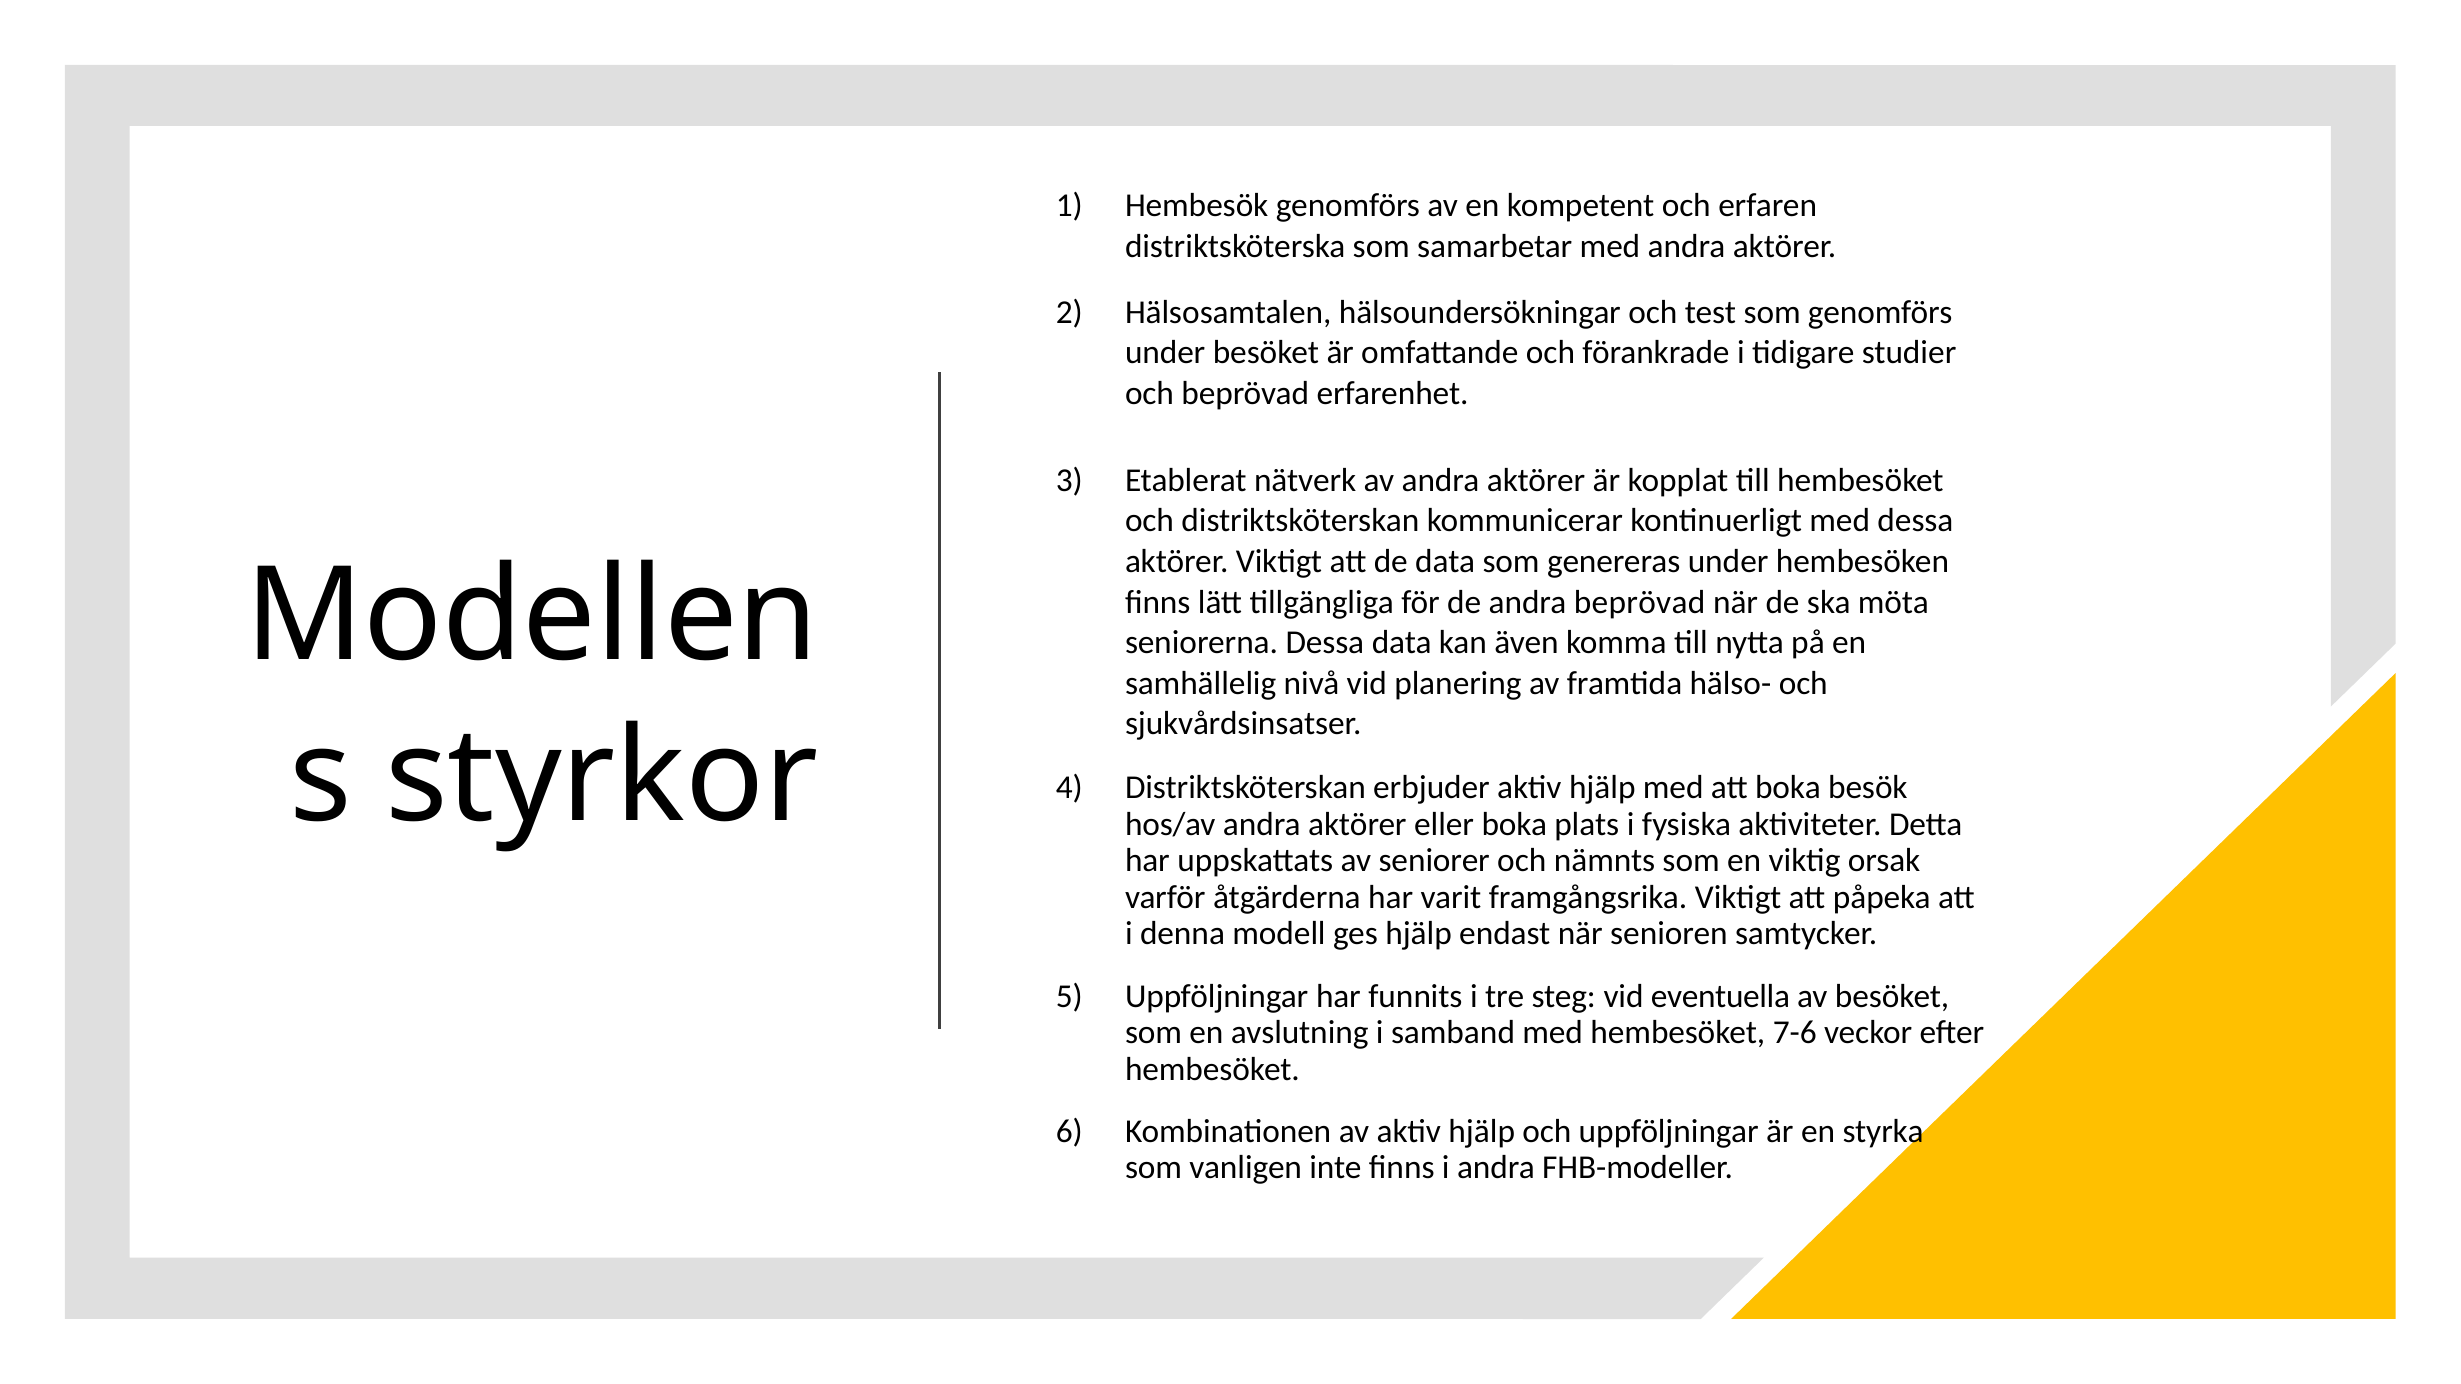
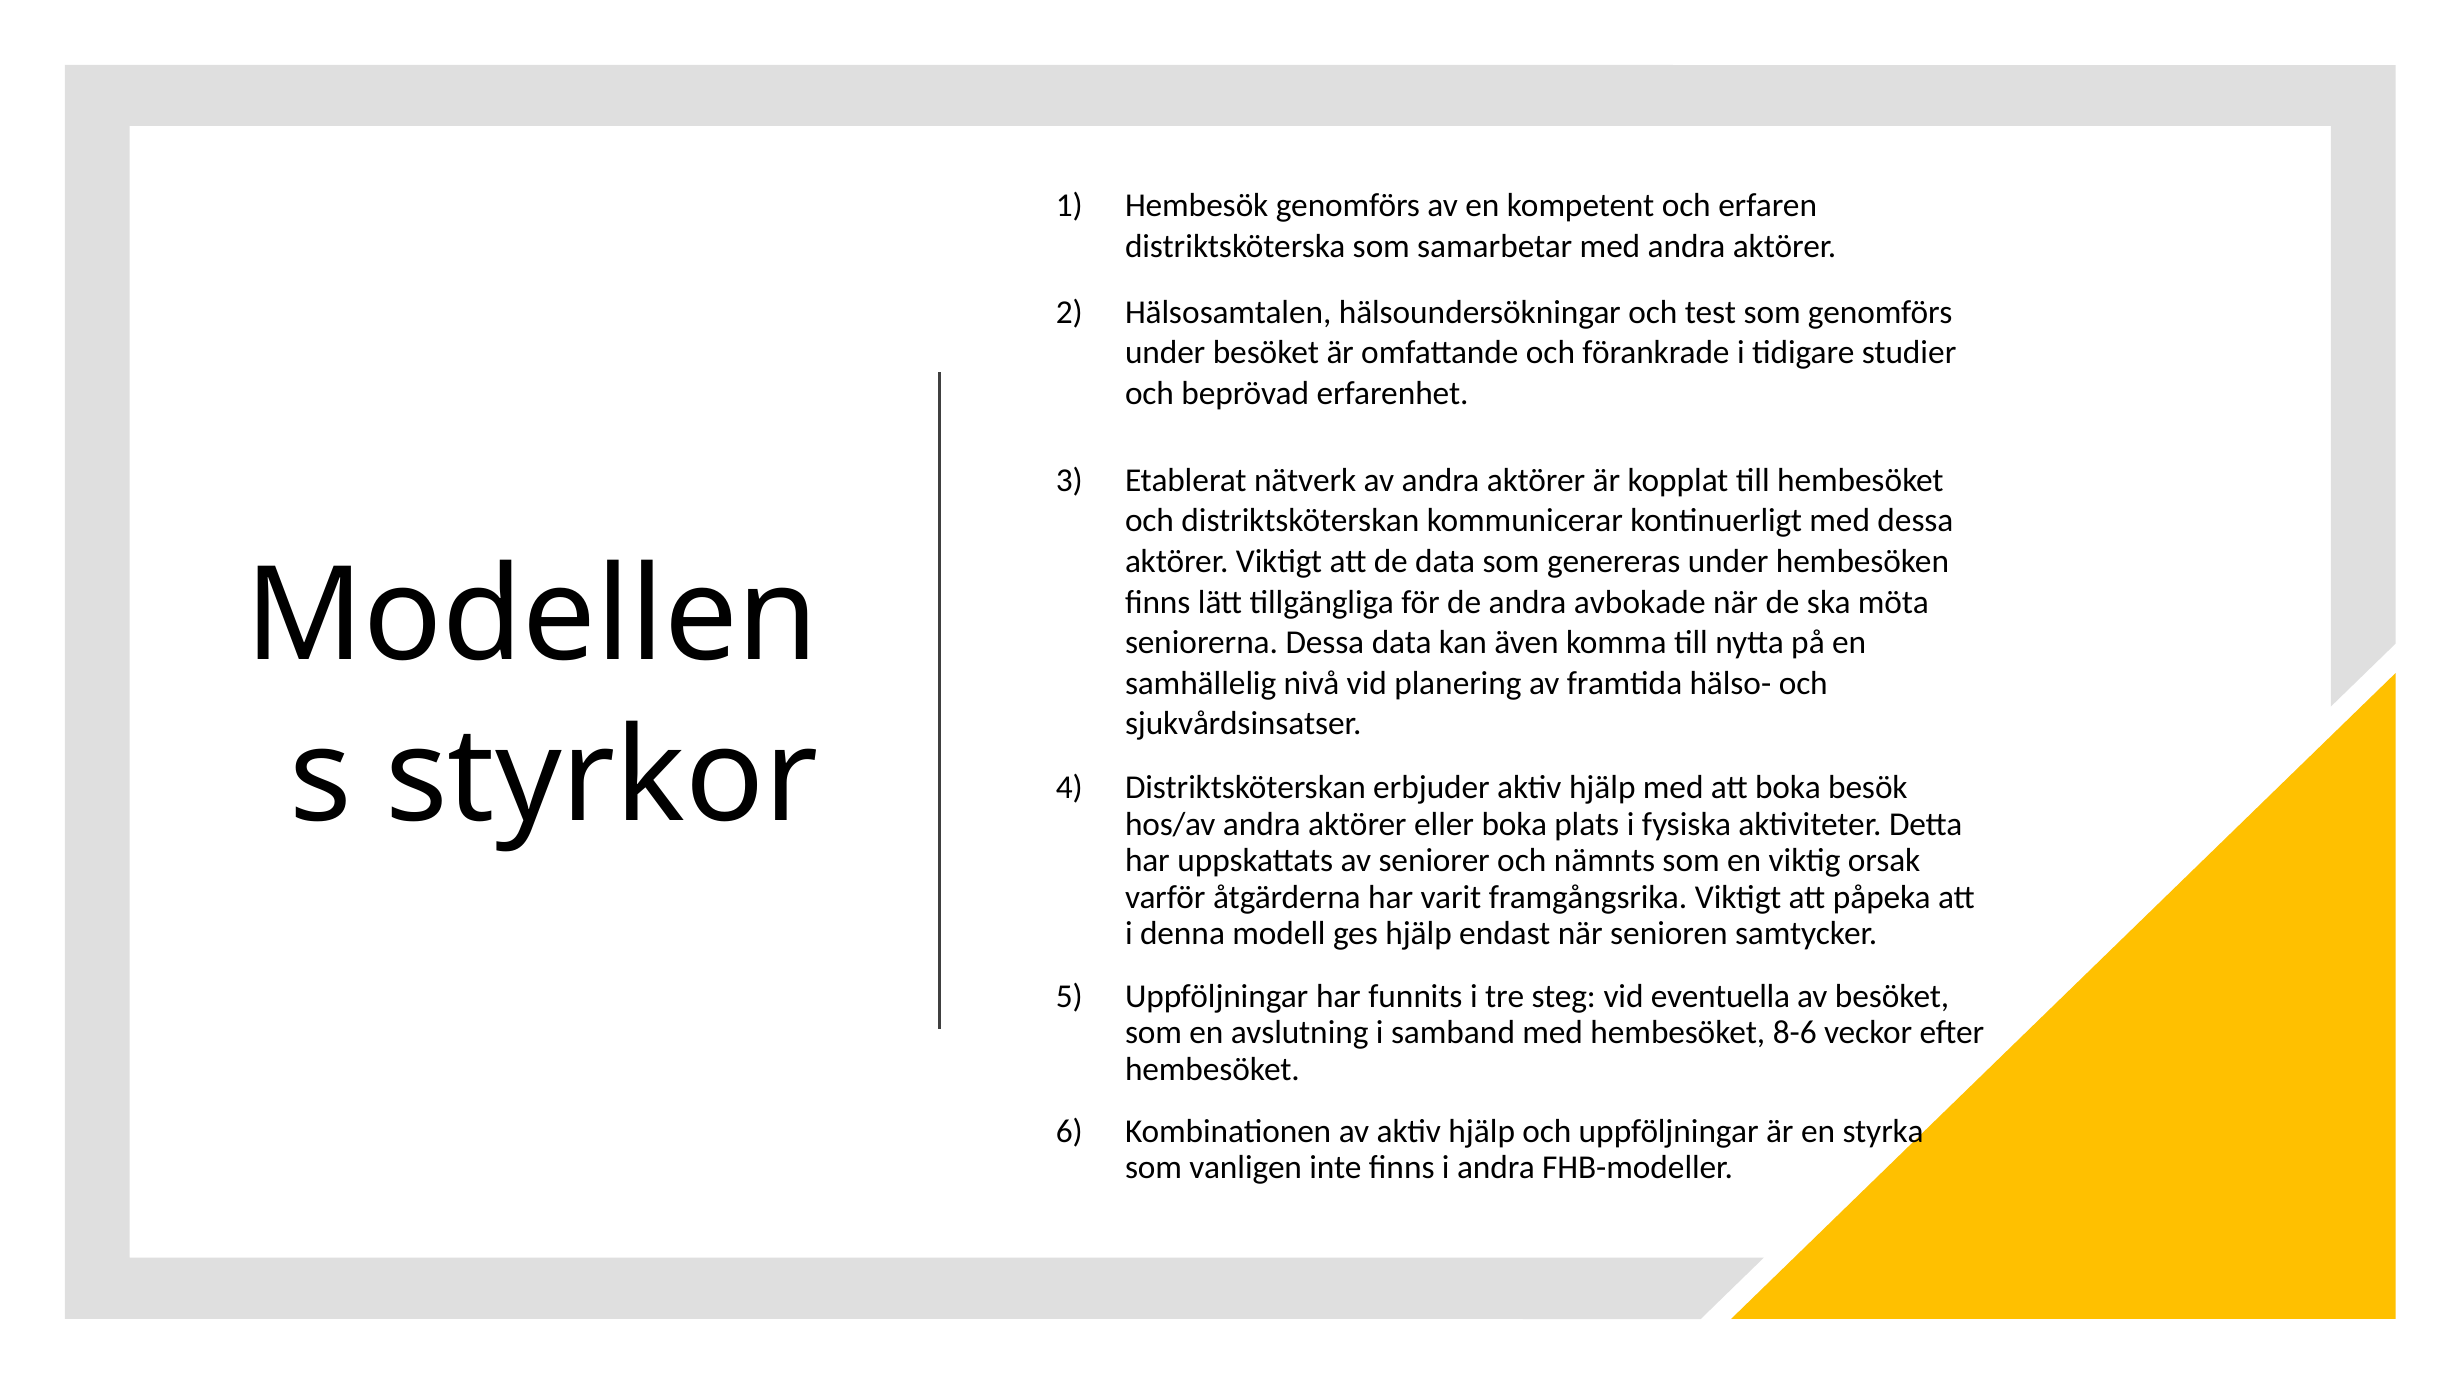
andra beprövad: beprövad -> avbokade (1640, 602)
7-6: 7-6 -> 8-6 (1795, 1033)
